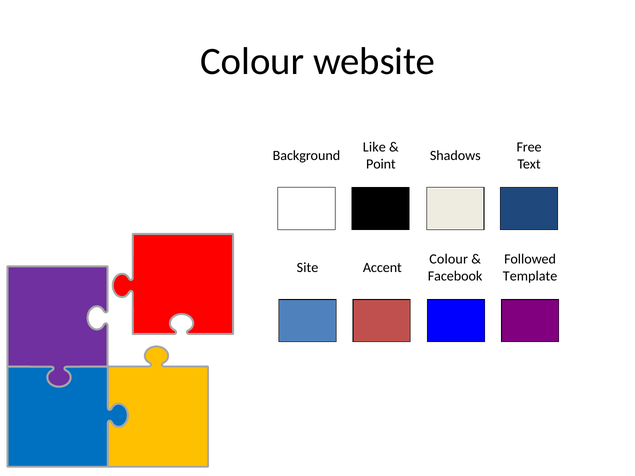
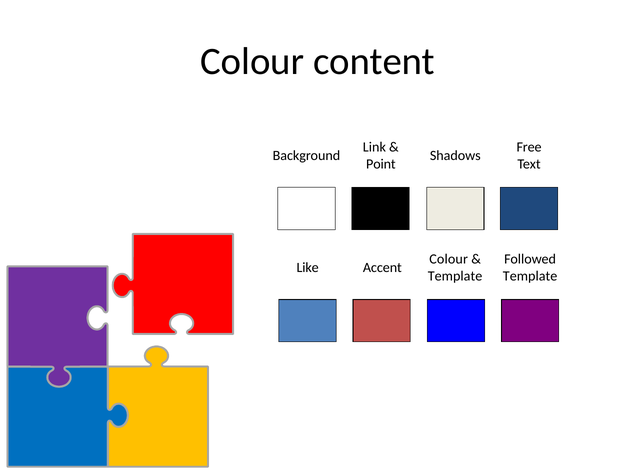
website: website -> content (374, 61)
Like: Like -> Link (374, 147)
Site: Site -> Like (308, 268)
Facebook: Facebook -> Template (455, 276)
